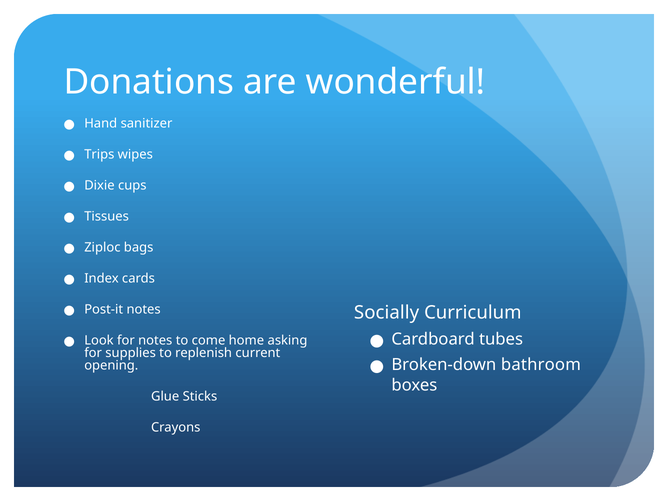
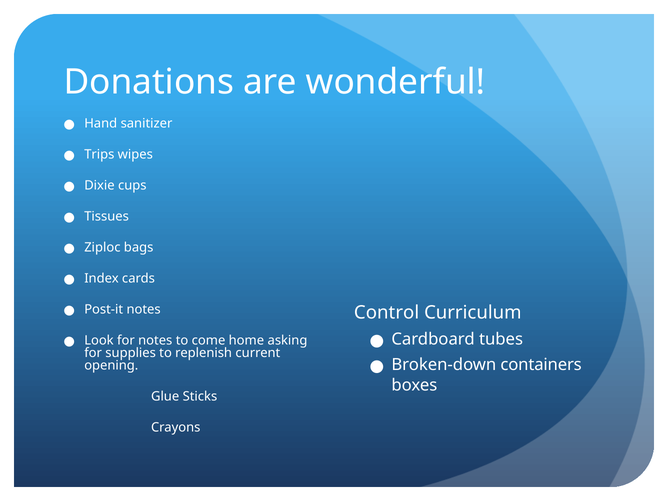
Socially: Socially -> Control (387, 313)
bathroom: bathroom -> containers (541, 365)
